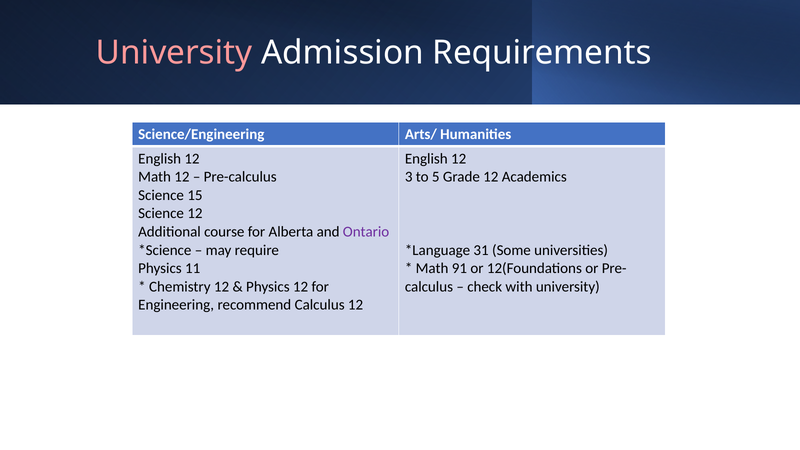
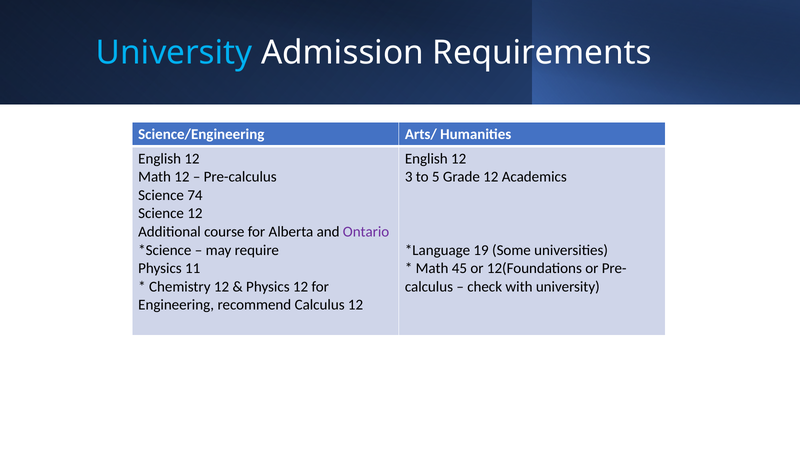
University colour: pink -> light blue (174, 53)
15: 15 -> 74 (195, 195)
31: 31 -> 19 (481, 250)
91: 91 -> 45 (459, 268)
